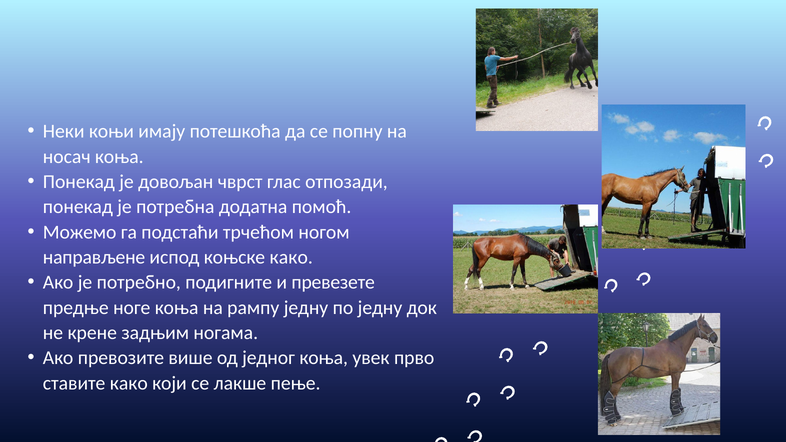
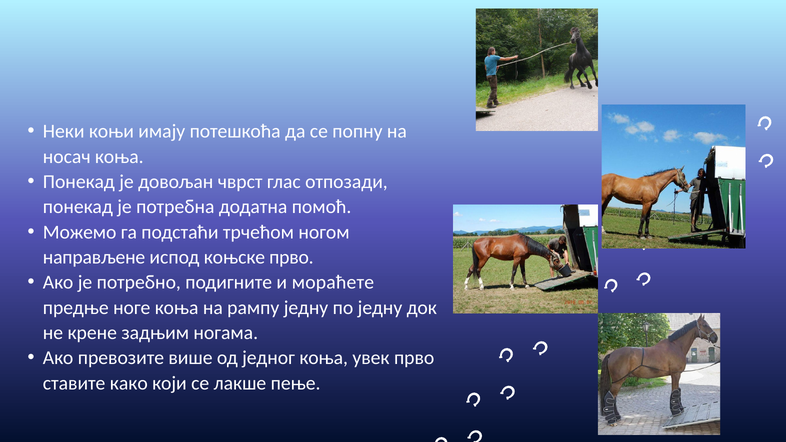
коњске како: како -> прво (291, 257)
превезете: превезете -> мораћете (333, 282)
